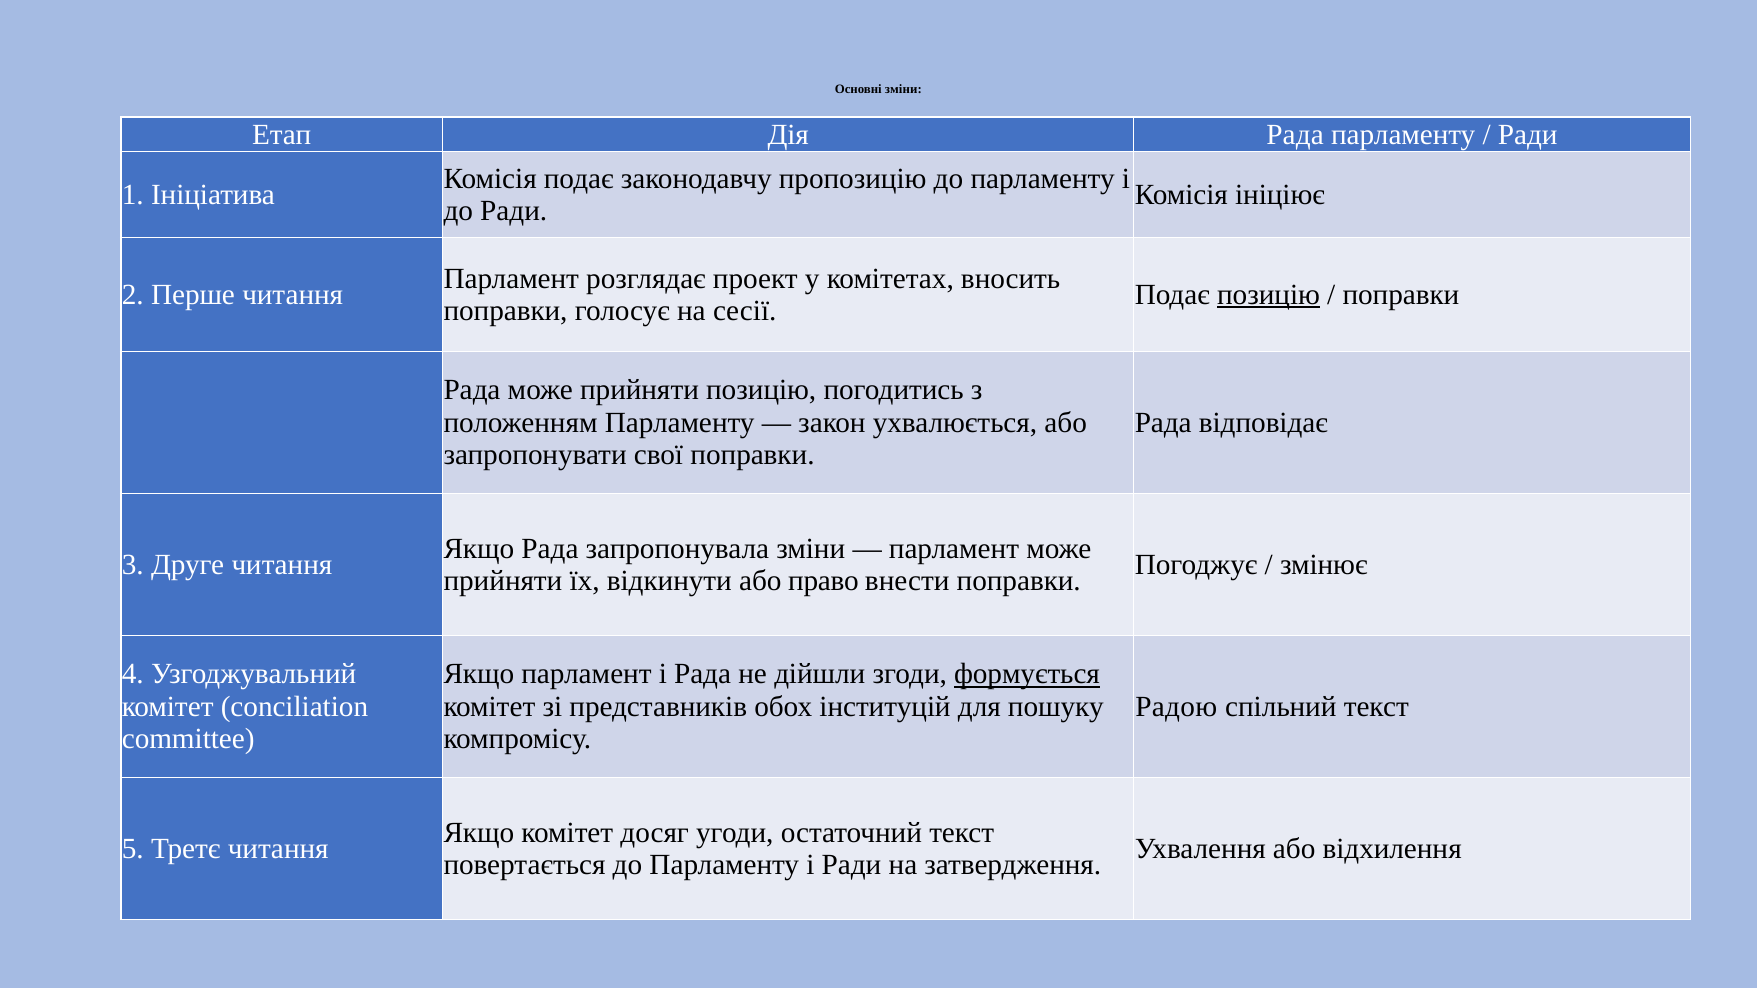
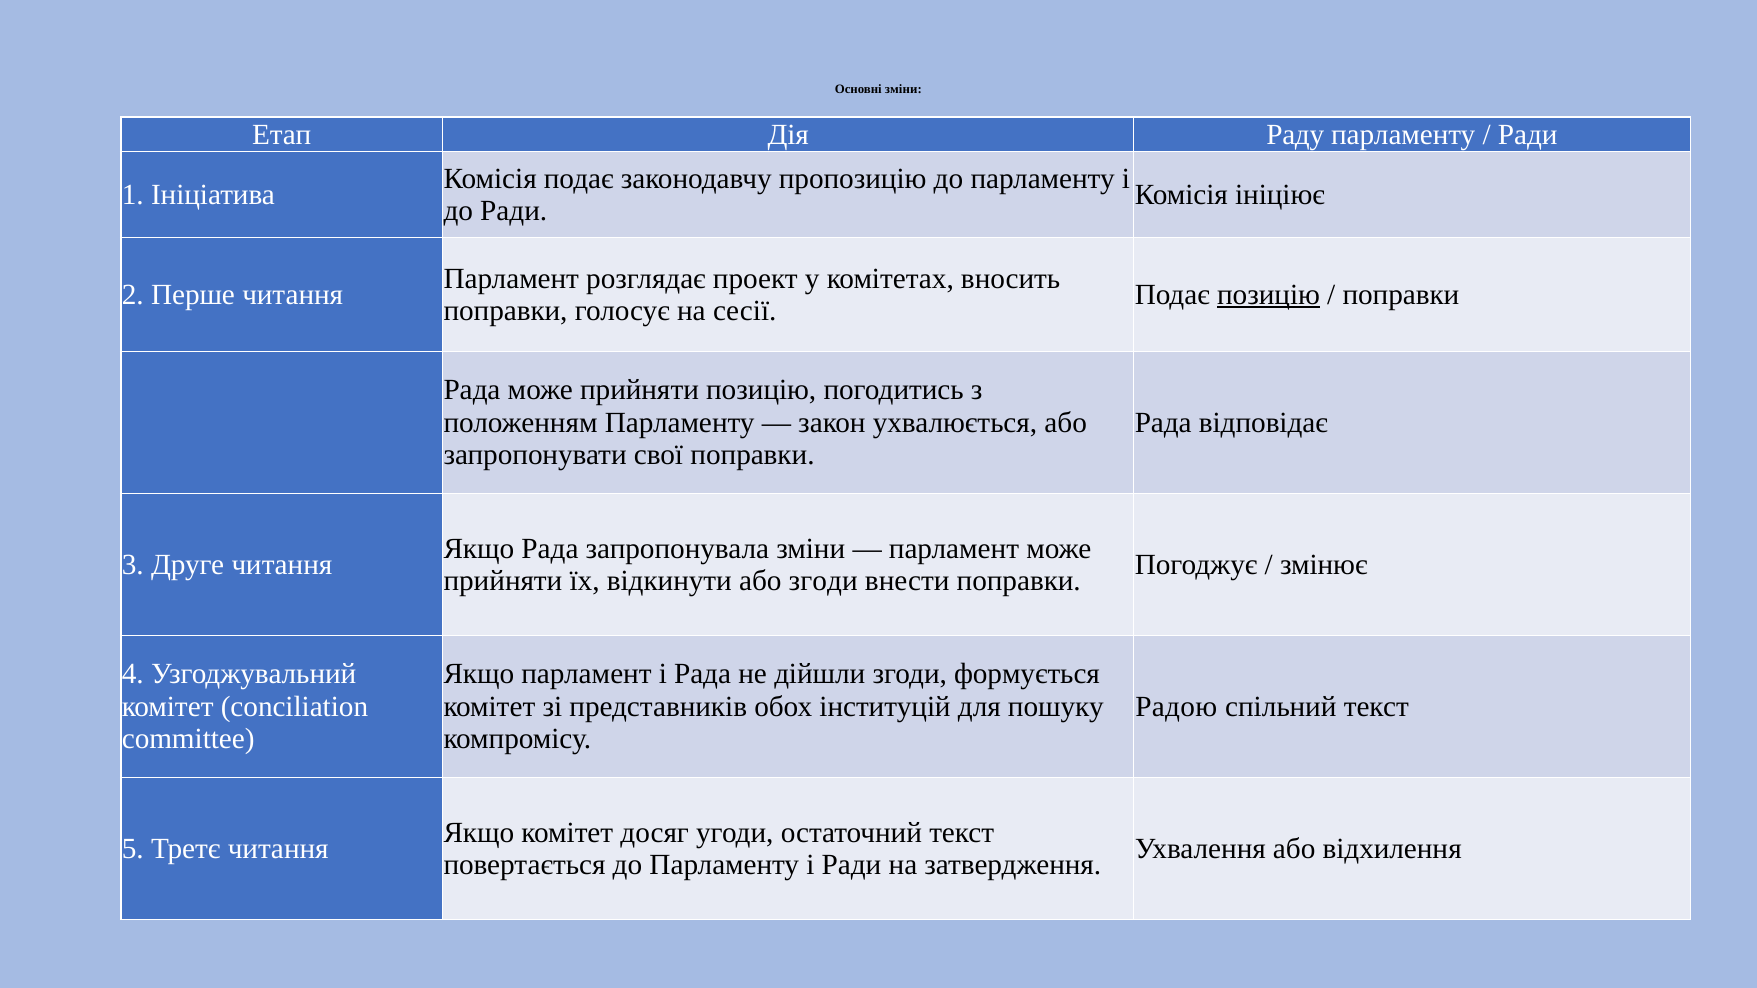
Дія Рада: Рада -> Раду (1295, 134)
або право: право -> згоди (823, 581)
формується underline: present -> none (1027, 674)
